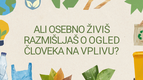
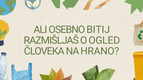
ŽIVIŠ: ŽIVIŠ -> BITIJ (98, 30)
VPLIVU: VPLIVU -> HRANO (100, 51)
